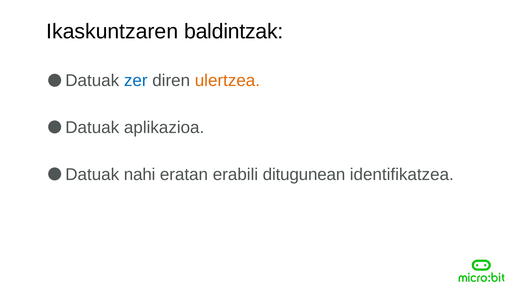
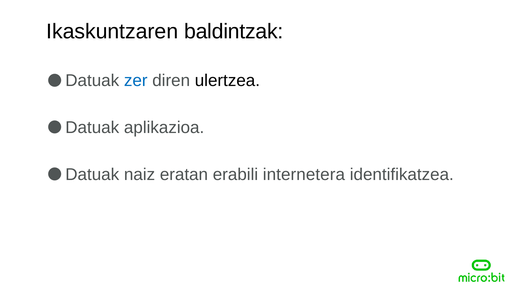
ulertzea colour: orange -> black (227, 81)
nahi: nahi -> naiz (140, 175)
ditugunean: ditugunean -> internetera (304, 175)
